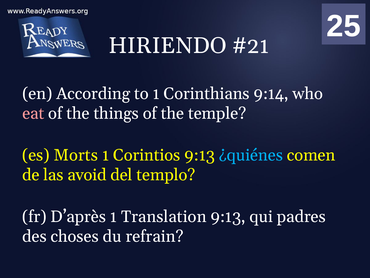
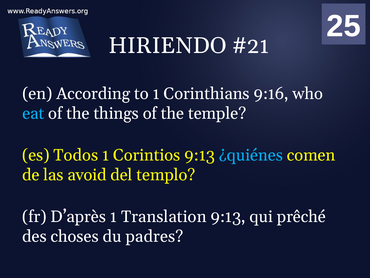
9:14: 9:14 -> 9:16 (271, 94)
eat colour: pink -> light blue (33, 113)
Morts: Morts -> Todos (76, 155)
padres: padres -> prêché (301, 216)
refrain: refrain -> padres (154, 236)
